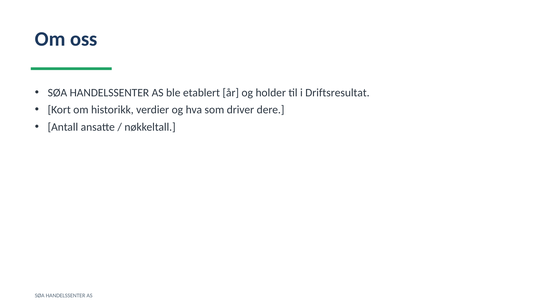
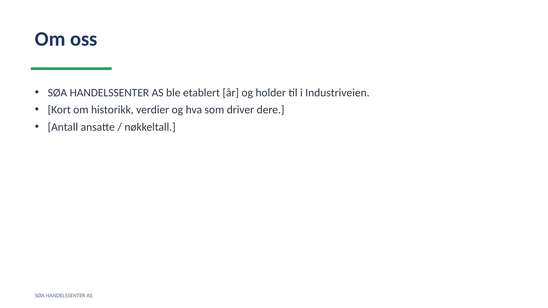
Driftsresultat: Driftsresultat -> Industriveien (337, 93)
